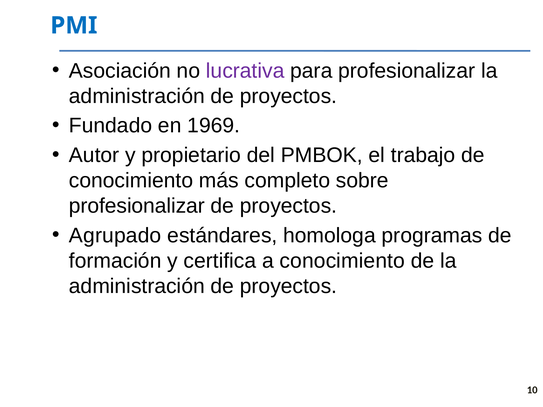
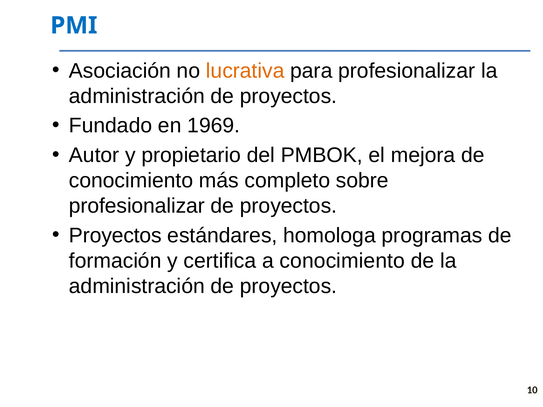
lucrativa colour: purple -> orange (245, 71)
trabajo: trabajo -> mejora (423, 155)
Agrupado: Agrupado -> Proyectos (115, 236)
